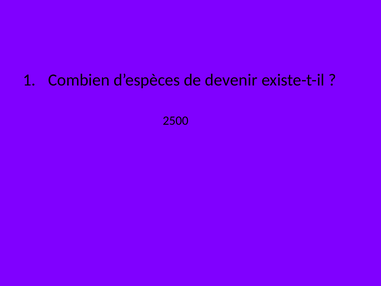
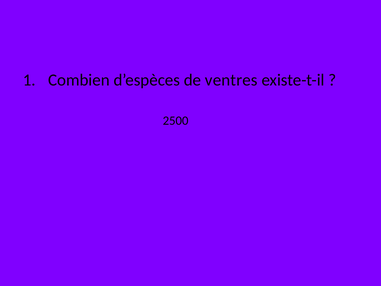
devenir: devenir -> ventres (231, 80)
